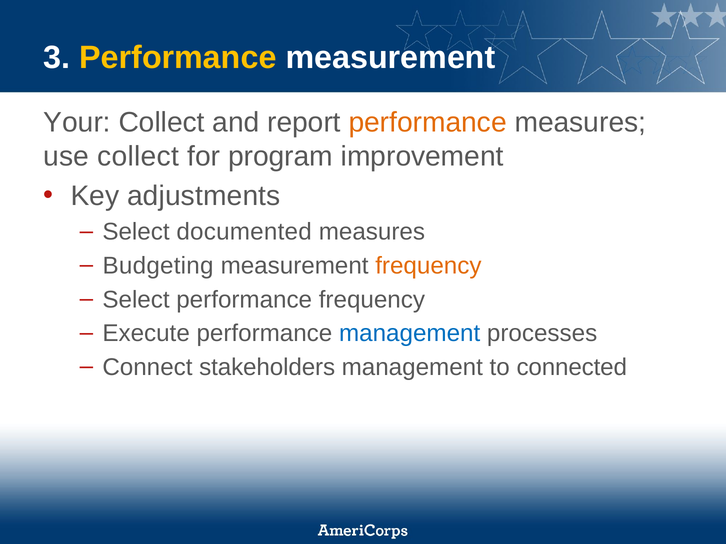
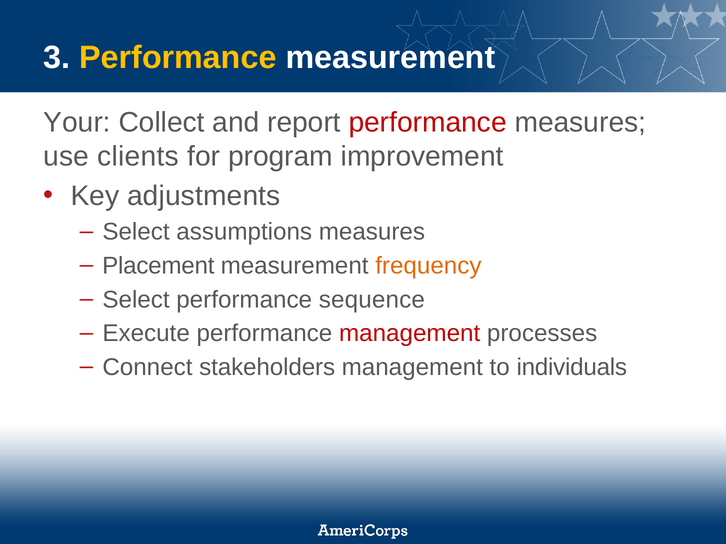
performance colour: orange -> red (428, 123)
use collect: collect -> clients (138, 157)
documented: documented -> assumptions (244, 232)
Budgeting: Budgeting -> Placement (158, 266)
performance frequency: frequency -> sequence (372, 300)
management colour: blue -> red (410, 334)
connected: connected -> individuals (572, 368)
